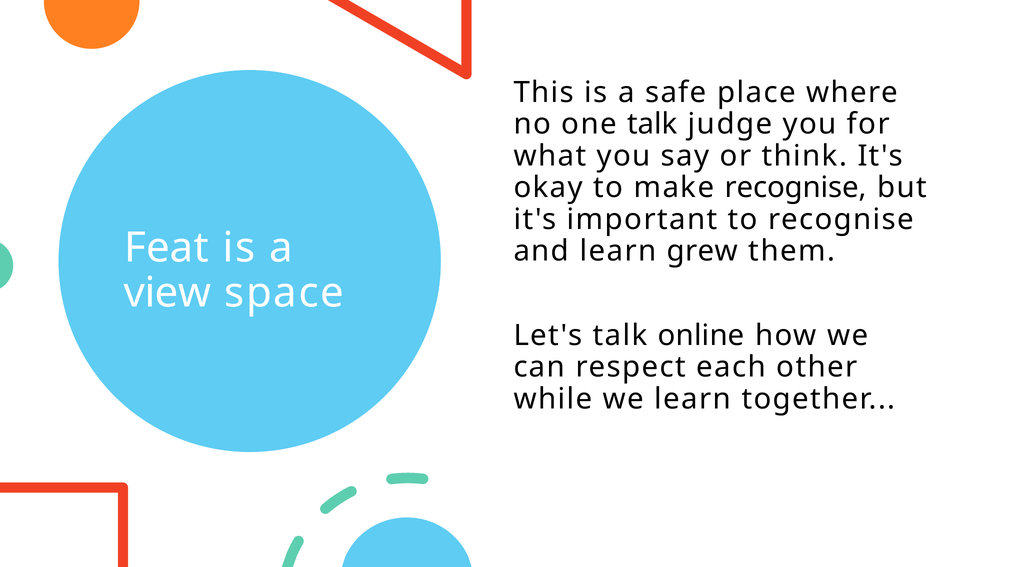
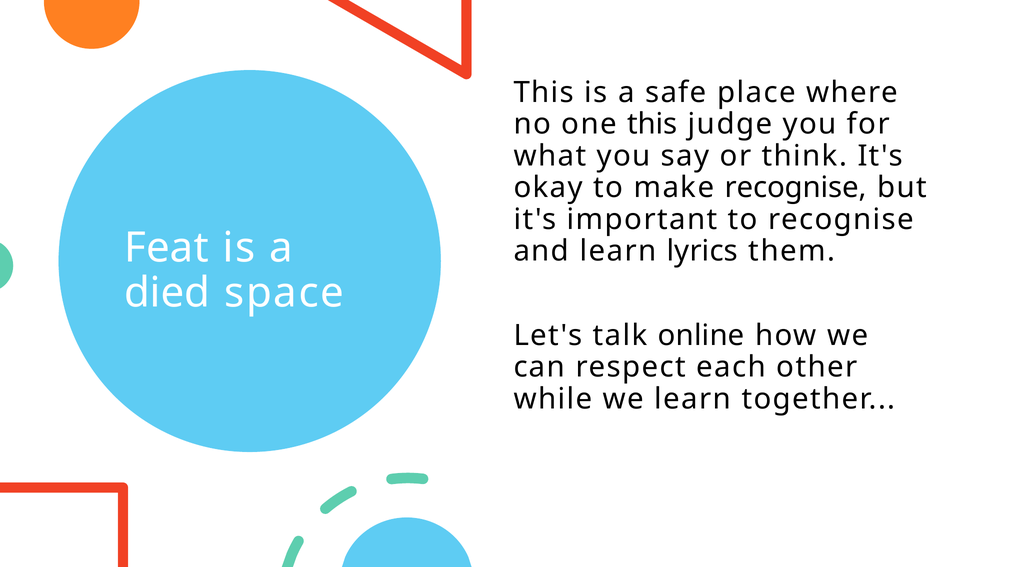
one talk: talk -> this (652, 124)
grew: grew -> lyrics (702, 251)
view: view -> died (167, 293)
